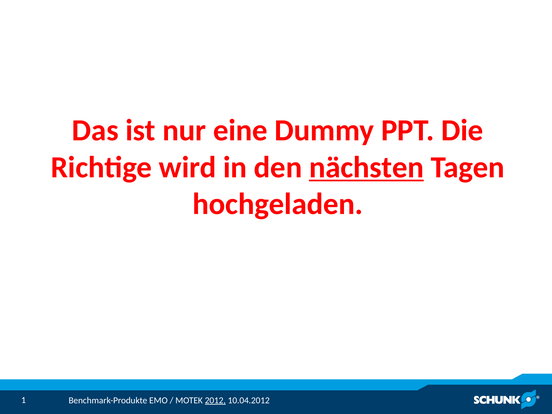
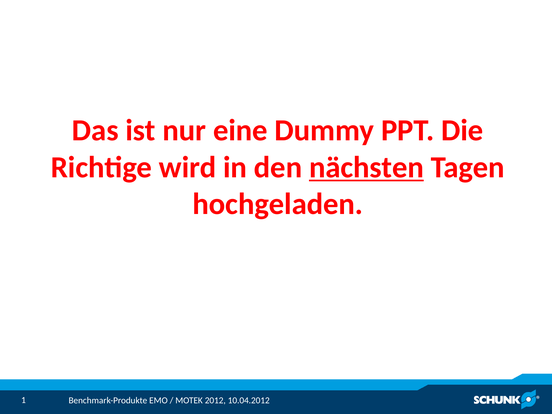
2012 underline: present -> none (215, 400)
